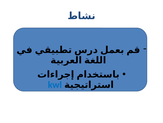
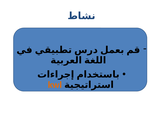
kwl colour: blue -> orange (55, 84)
